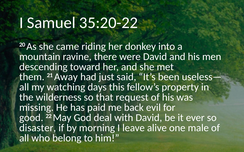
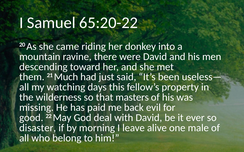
35:20-22: 35:20-22 -> 65:20-22 (109, 23)
Away: Away -> Much (66, 77)
request: request -> masters (132, 98)
